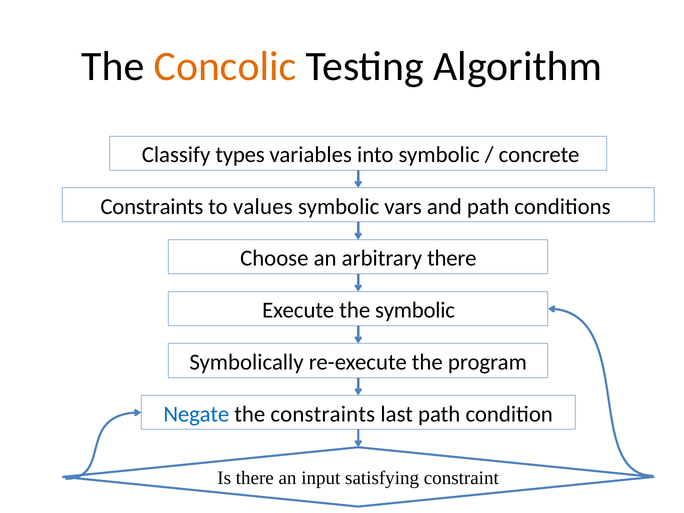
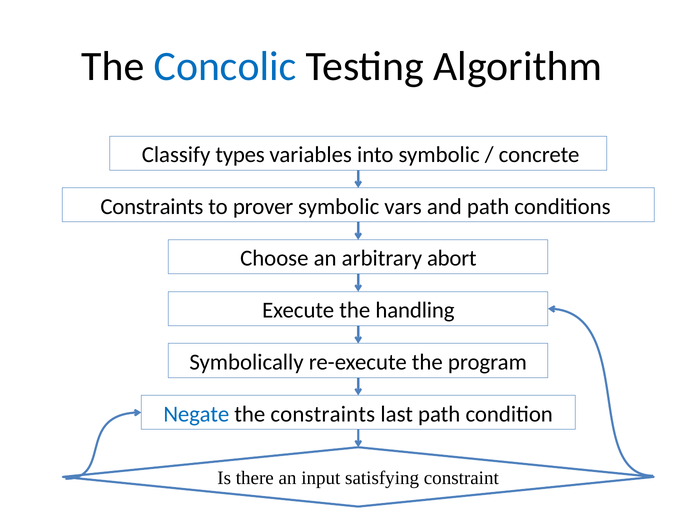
Concolic colour: orange -> blue (225, 66)
values: values -> prover (263, 207)
arbitrary there: there -> abort (452, 258)
the symbolic: symbolic -> handling (415, 310)
